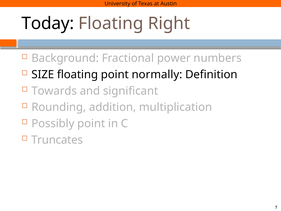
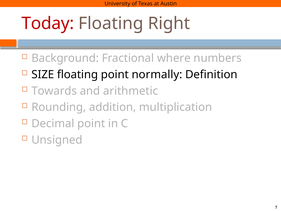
Today colour: black -> red (48, 23)
power: power -> where (174, 58)
significant: significant -> arithmetic (131, 91)
Possibly: Possibly -> Decimal (53, 123)
Truncates: Truncates -> Unsigned (57, 140)
